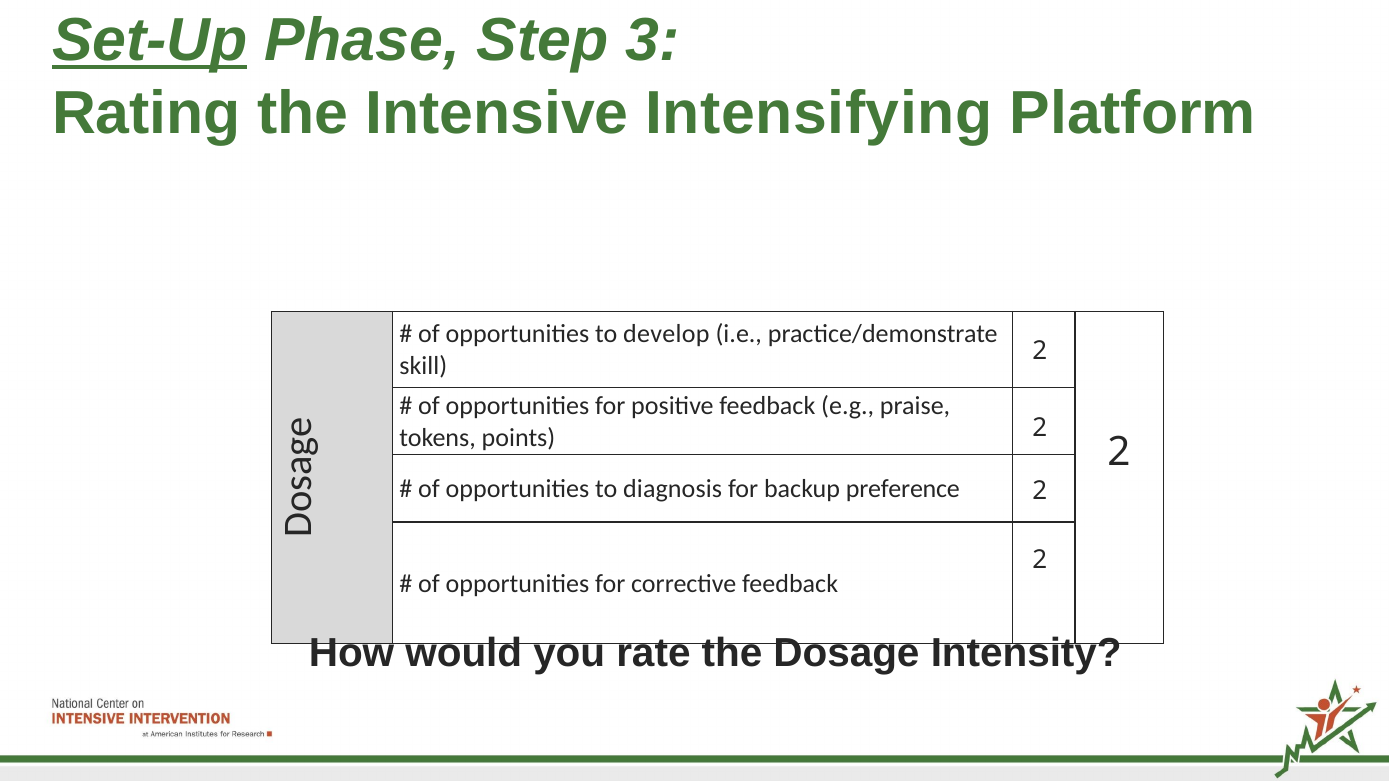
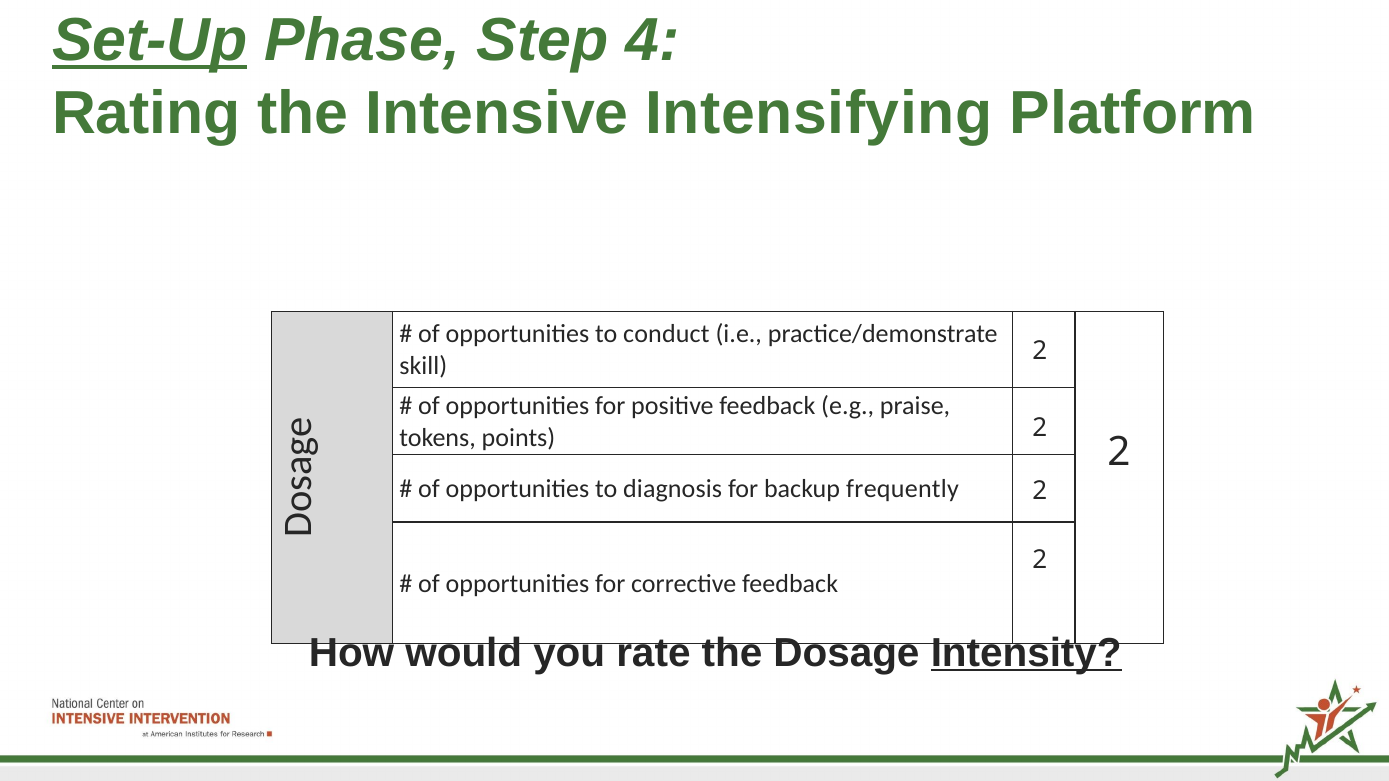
3: 3 -> 4 (652, 41)
develop: develop -> conduct (666, 334)
preference: preference -> frequently (903, 489)
Intensity underline: none -> present (1026, 653)
